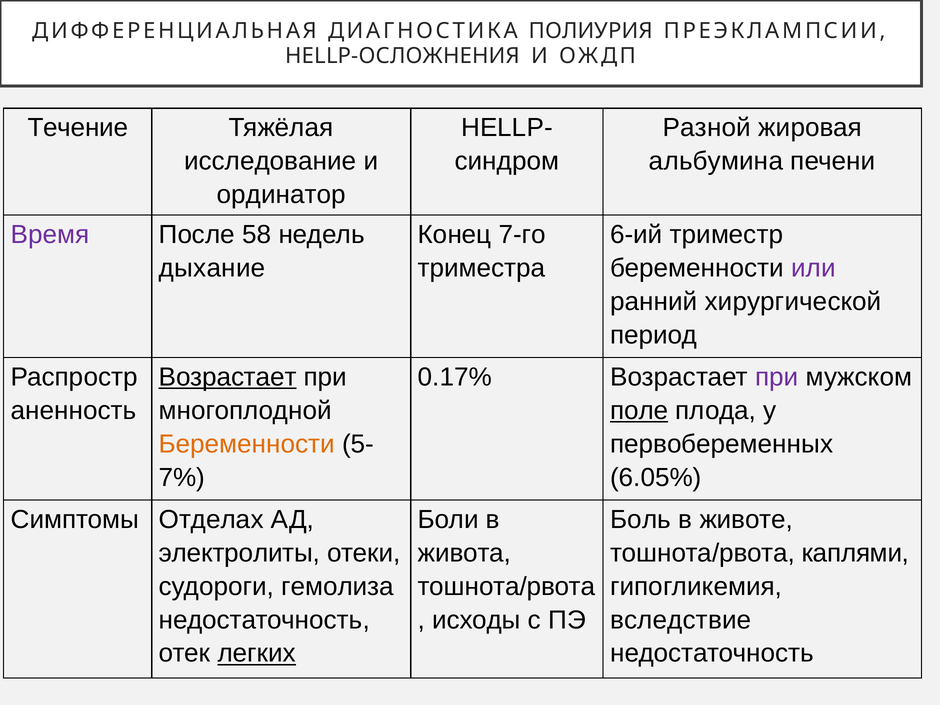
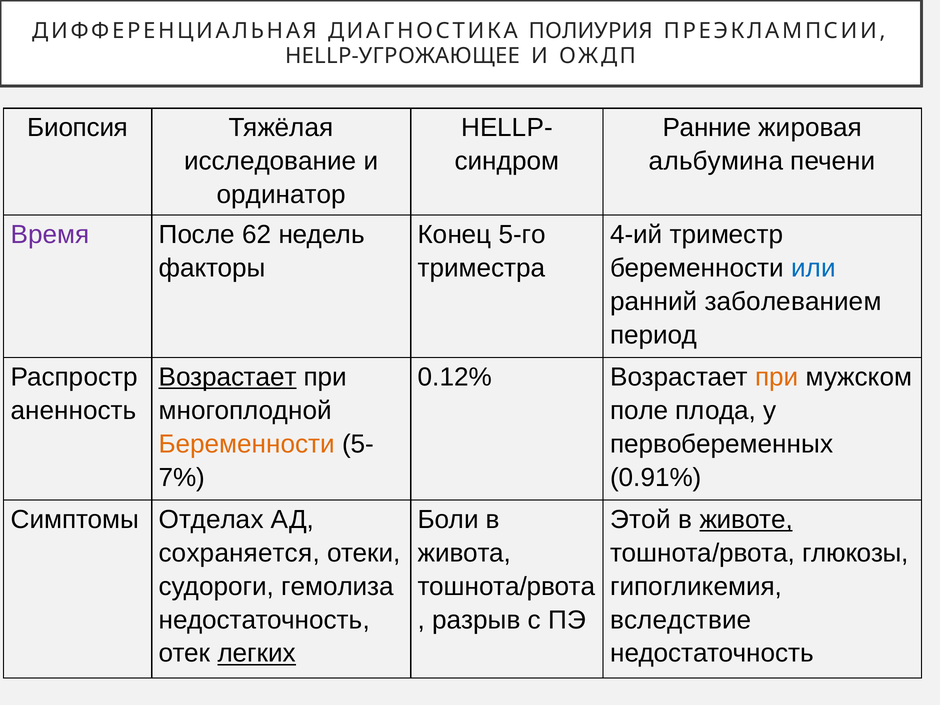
HELLP-ОСЛОЖНЕНИЯ: HELLP-ОСЛОЖНЕНИЯ -> HELLP-УГРОЖАЮЩЕЕ (403, 56)
Течение: Течение -> Биопсия (78, 128)
Разной: Разной -> Ранние (707, 128)
58: 58 -> 62 (257, 234)
7-го: 7-го -> 5-го (522, 234)
6-ий: 6-ий -> 4-ий (636, 234)
дыхание: дыхание -> факторы (212, 268)
или colour: purple -> blue (813, 268)
хирургической: хирургической -> заболеванием (793, 301)
0.17%: 0.17% -> 0.12% (455, 377)
при colour: purple -> orange (777, 377)
поле underline: present -> none (639, 410)
6.05%: 6.05% -> 0.91% (656, 477)
Боль: Боль -> Этой (641, 519)
животе underline: none -> present (746, 519)
электролиты: электролиты -> сохраняется (239, 553)
каплями: каплями -> глюкозы (855, 553)
исходы: исходы -> разрыв (476, 620)
